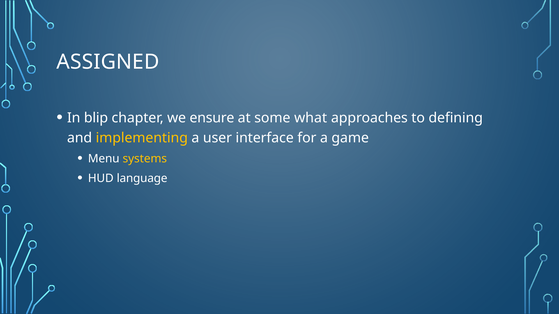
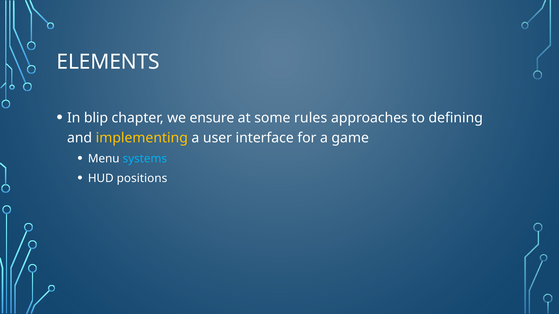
ASSIGNED: ASSIGNED -> ELEMENTS (108, 62)
what: what -> rules (311, 118)
systems colour: yellow -> light blue (145, 159)
language: language -> positions (142, 179)
